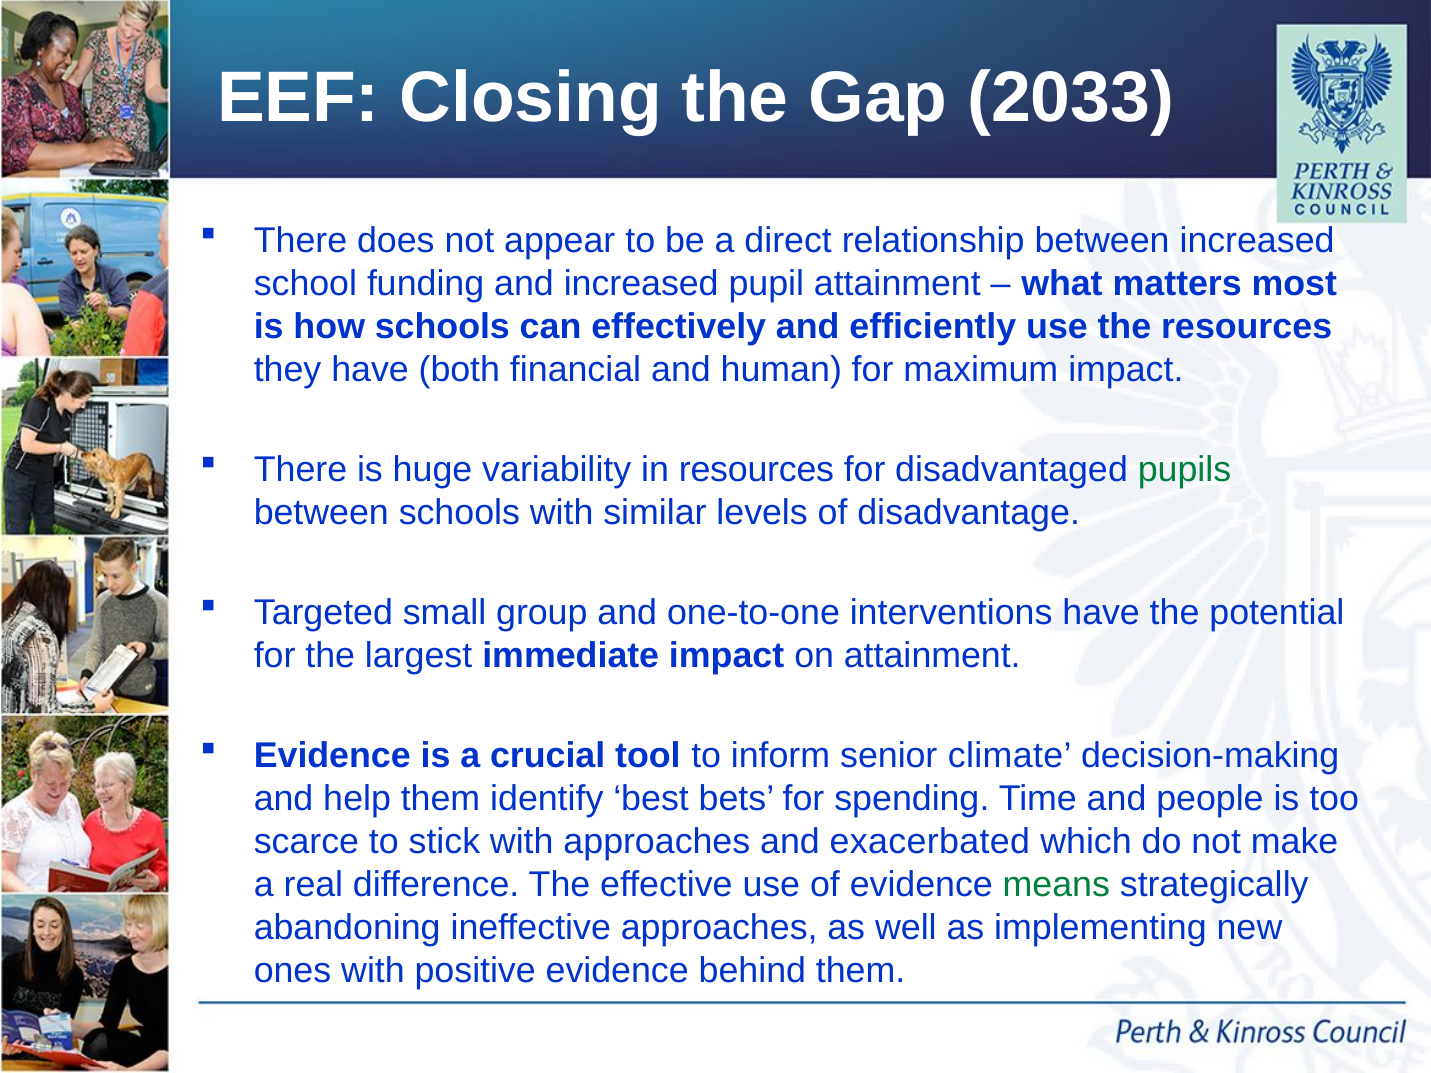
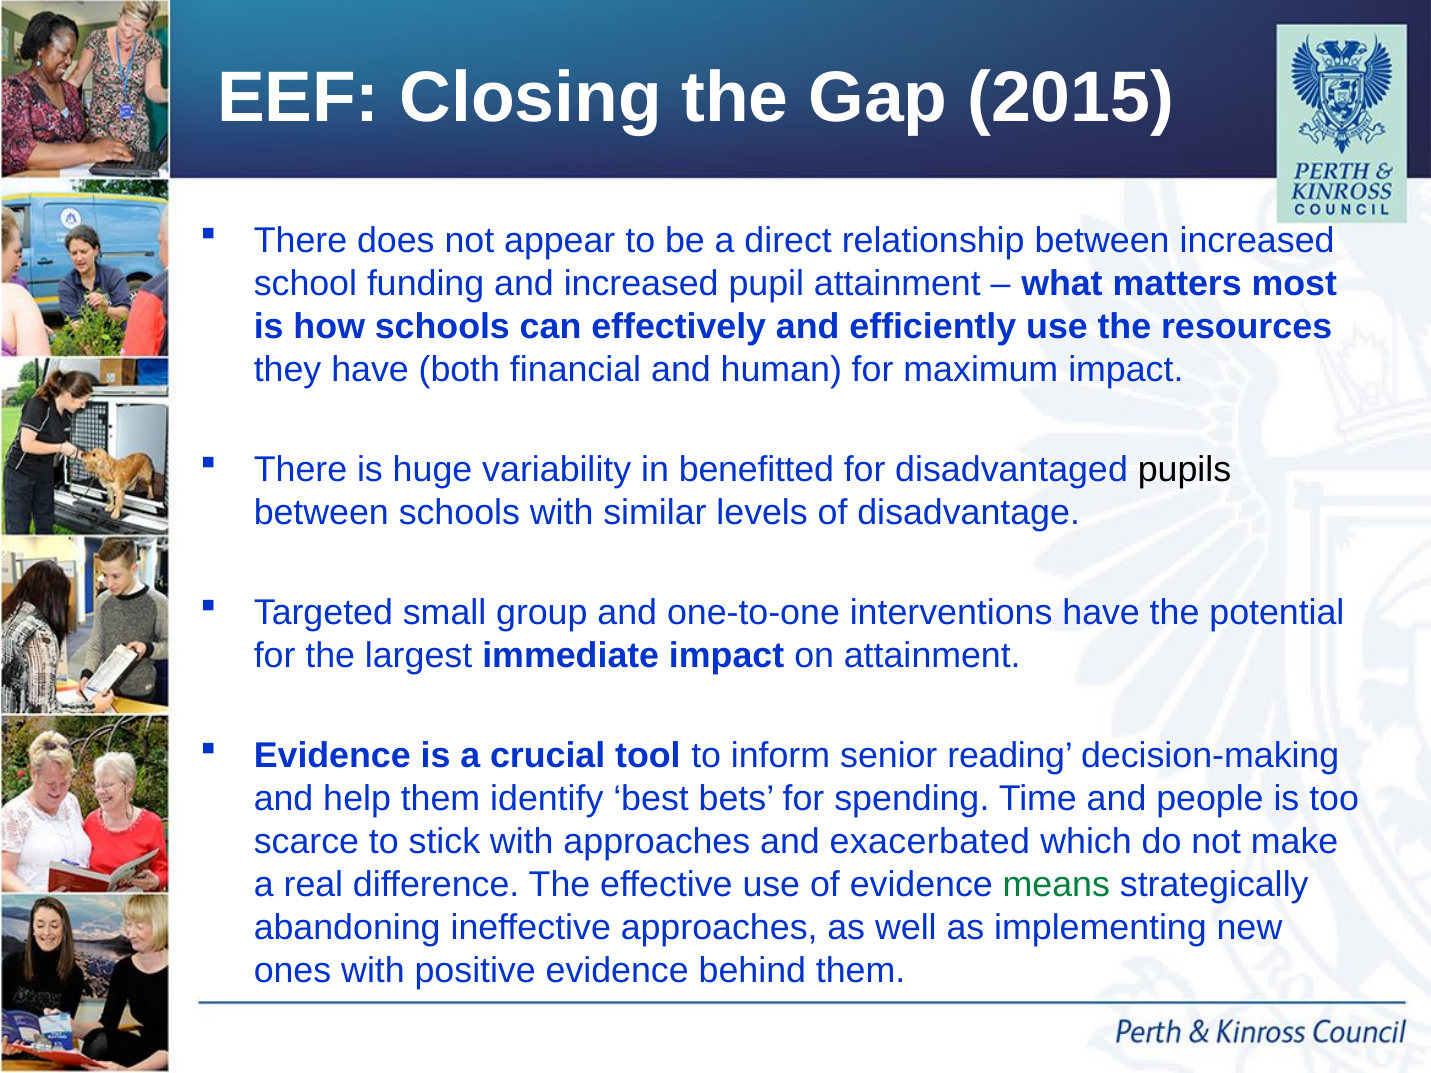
2033: 2033 -> 2015 (1071, 98)
in resources: resources -> benefitted (756, 470)
pupils colour: green -> black (1185, 470)
climate: climate -> reading (1010, 756)
